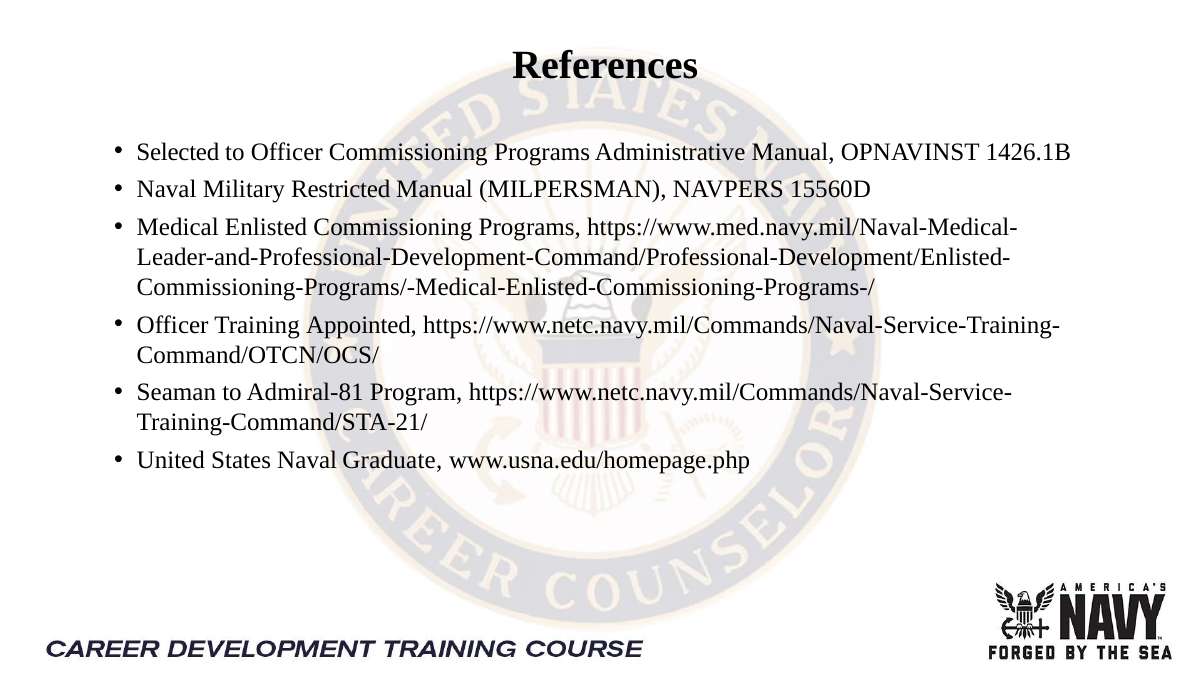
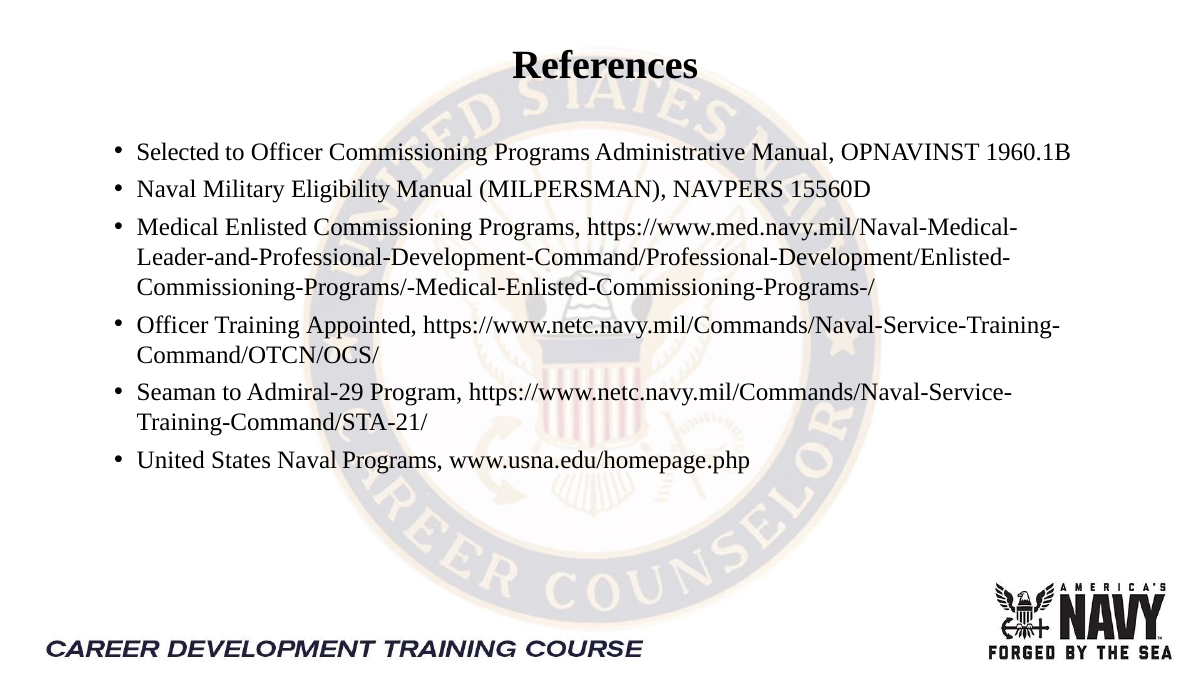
1426.1B: 1426.1B -> 1960.1B (1028, 152)
Restricted: Restricted -> Eligibility (341, 190)
Admiral-81: Admiral-81 -> Admiral-29 (305, 393)
Naval Graduate: Graduate -> Programs (393, 460)
